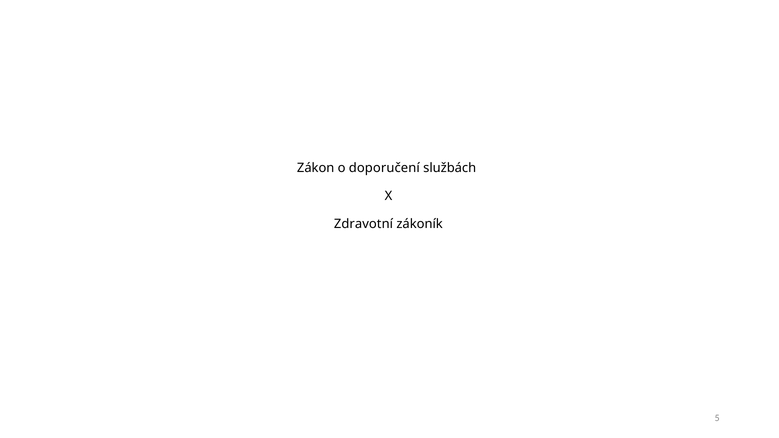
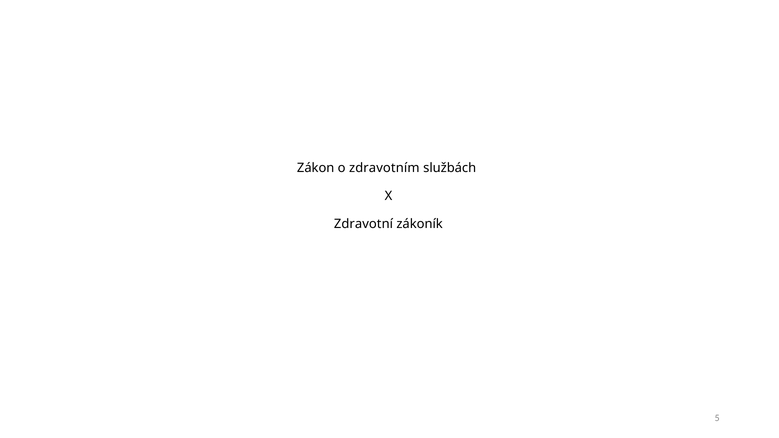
doporučení: doporučení -> zdravotním (384, 168)
